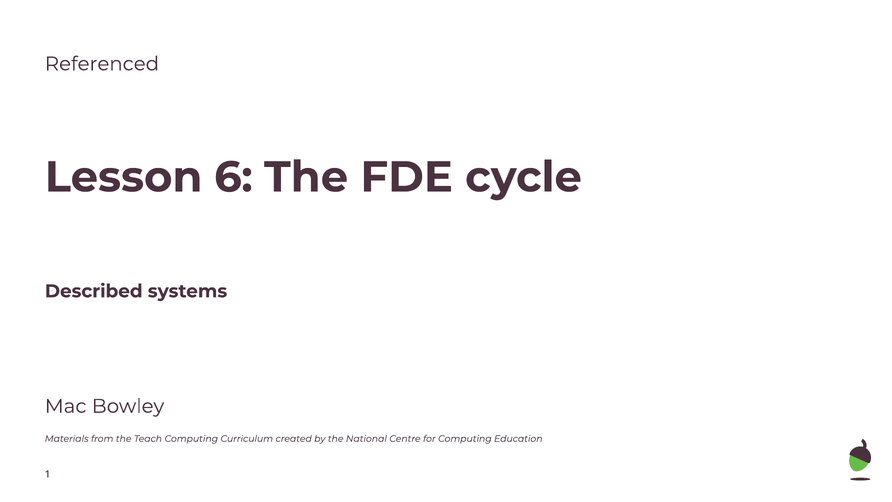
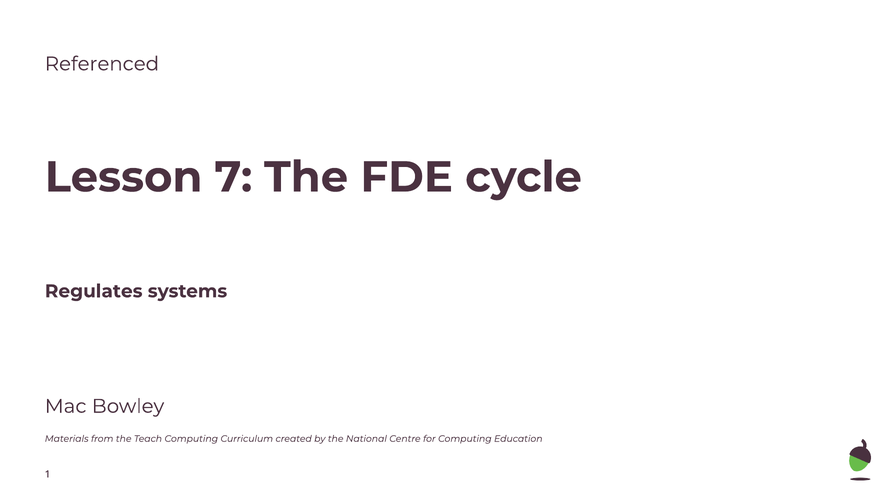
6: 6 -> 7 (233, 177)
Described: Described -> Regulates (94, 291)
